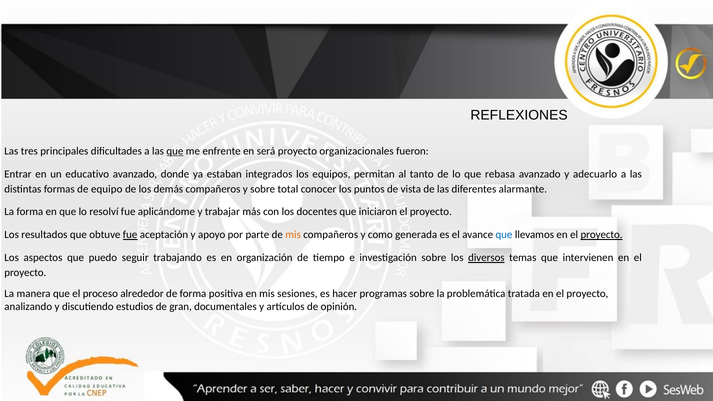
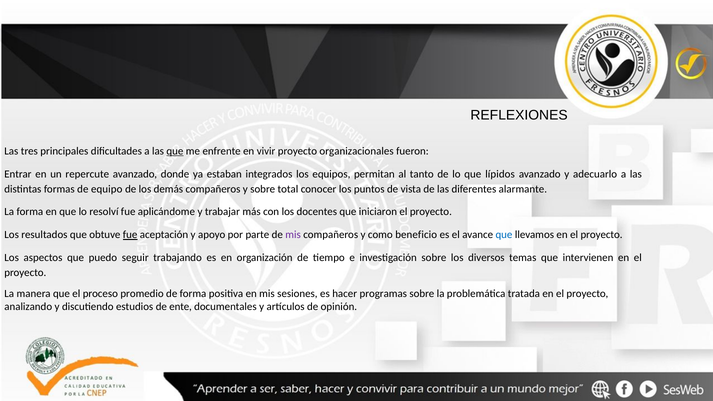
será: será -> vivir (266, 151)
educativo: educativo -> repercute (87, 174)
rebasa: rebasa -> lípidos (500, 174)
mis colour: orange -> purple (293, 235)
generada: generada -> beneficio (416, 235)
proyecto underline: present -> none (602, 235)
diversos underline: present -> none (486, 258)
alrededor: alrededor -> promedio (142, 294)
gran: gran -> ente (181, 307)
